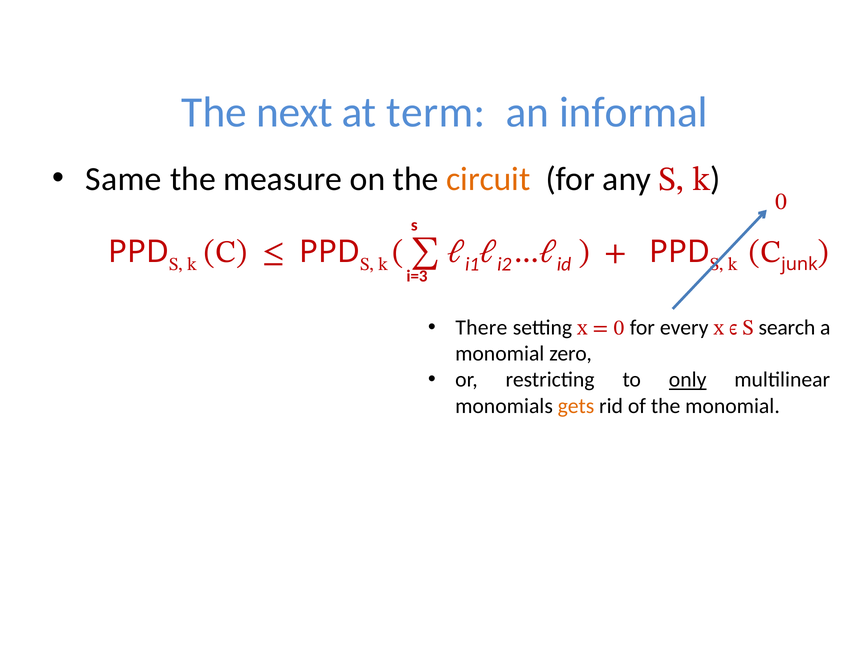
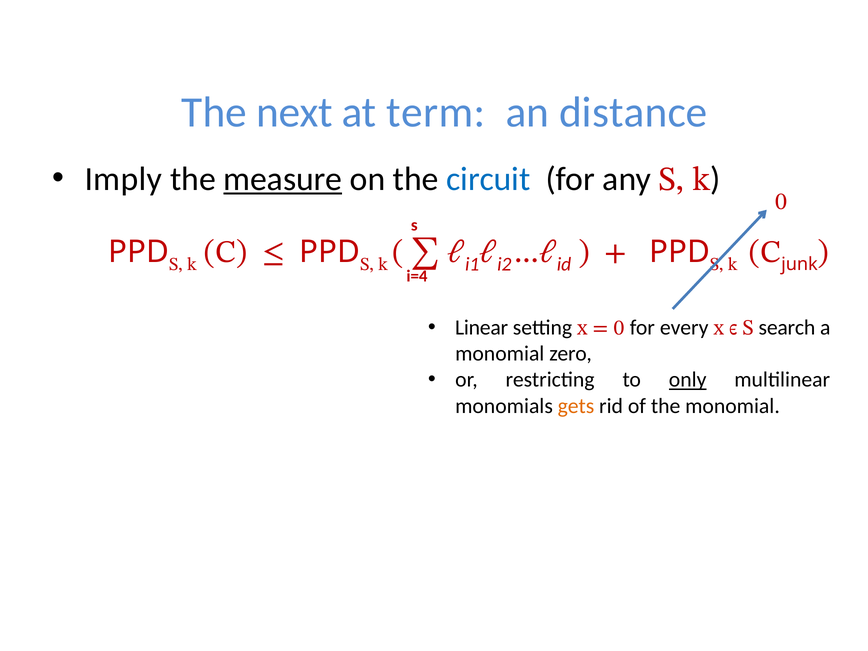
informal: informal -> distance (633, 112)
Same: Same -> Imply (123, 179)
measure underline: none -> present (283, 179)
circuit colour: orange -> blue (488, 179)
i=3: i=3 -> i=4 (417, 276)
There: There -> Linear (482, 328)
